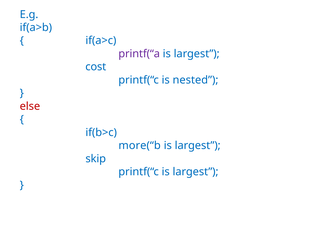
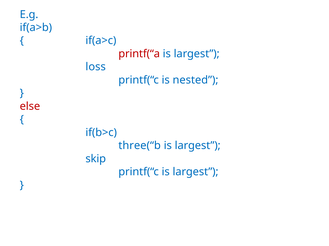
printf(“a colour: purple -> red (139, 54)
cost: cost -> loss (96, 67)
more(“b: more(“b -> three(“b (140, 146)
